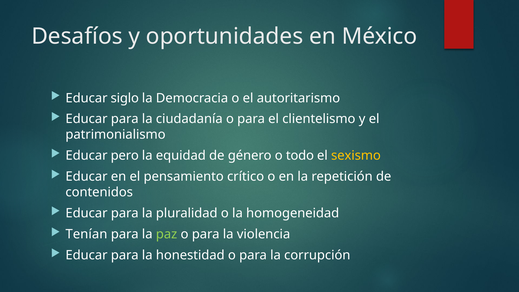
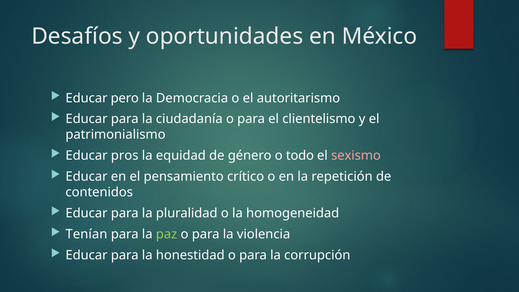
siglo: siglo -> pero (125, 98)
pero: pero -> pros (125, 156)
sexismo colour: yellow -> pink (356, 156)
